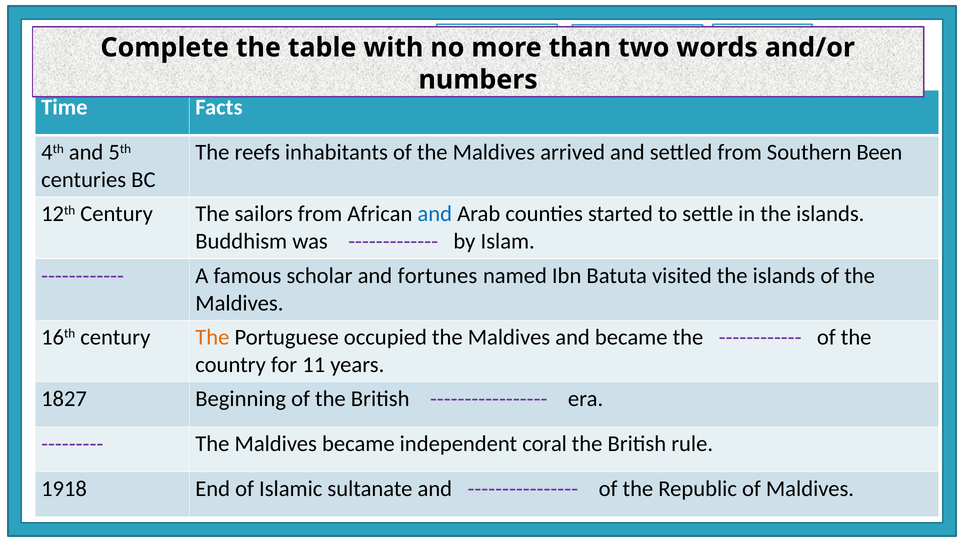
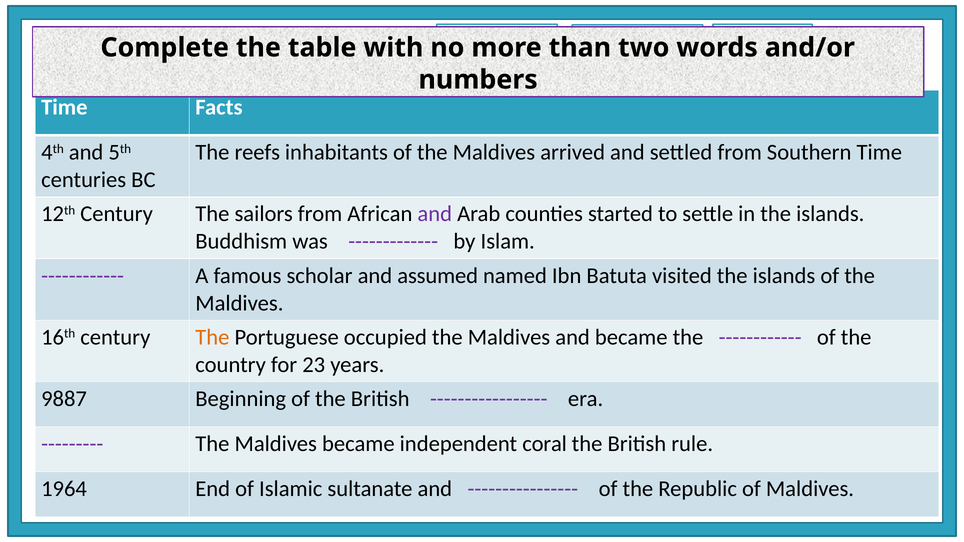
Southern Been: Been -> Time (879, 152)
and colour: blue -> purple (435, 214)
fortunes: fortunes -> assumed (438, 276)
11: 11 -> 23 (314, 365)
1827: 1827 -> 9887 (64, 399)
1918: 1918 -> 1964 (64, 489)
